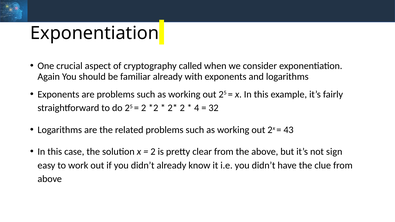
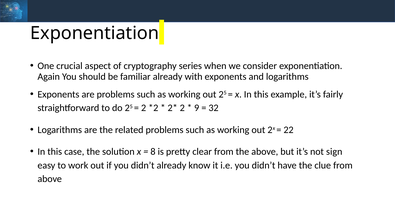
called: called -> series (190, 66)
4: 4 -> 9 (197, 108)
43: 43 -> 22 (289, 130)
2: 2 -> 8 (153, 152)
